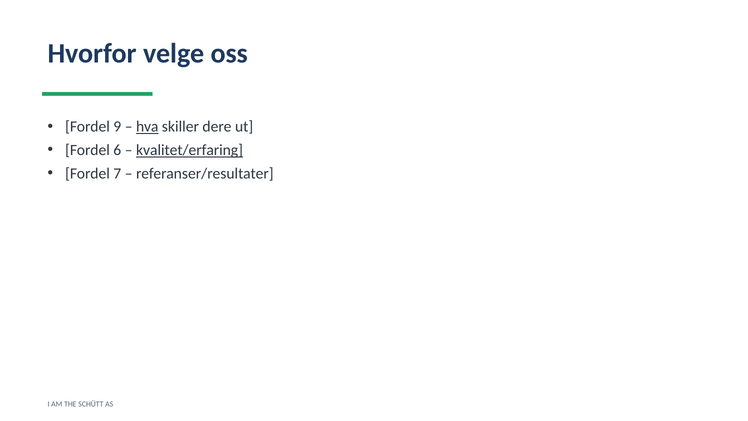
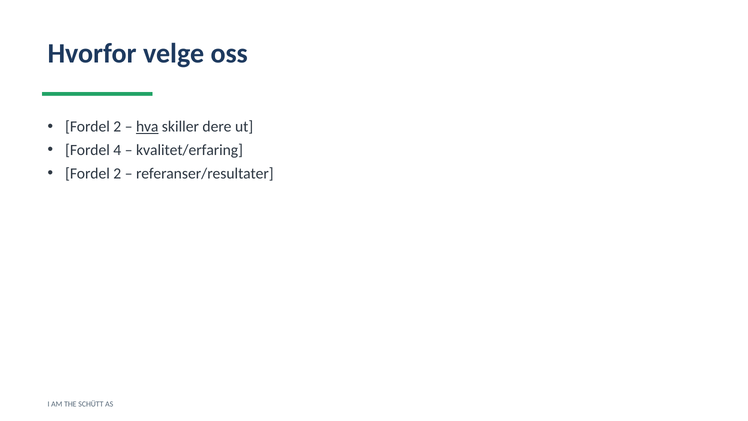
9: 9 -> 2 (117, 127)
6: 6 -> 4 (117, 150)
kvalitet/erfaring underline: present -> none (189, 150)
7: 7 -> 2 (117, 173)
